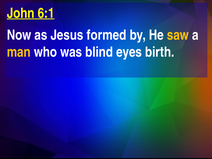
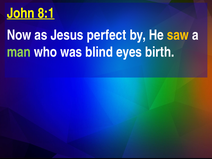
6:1: 6:1 -> 8:1 (46, 13)
formed: formed -> perfect (106, 35)
man colour: yellow -> light green (19, 52)
